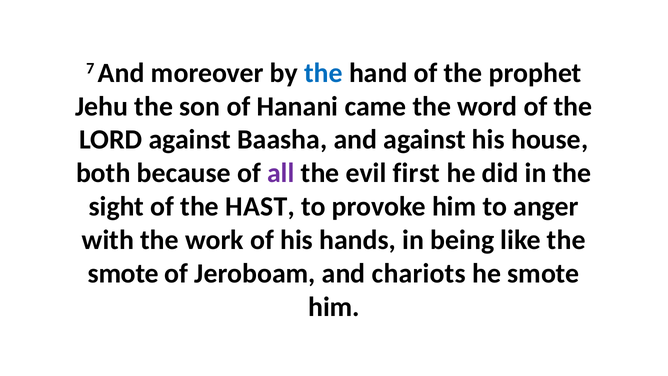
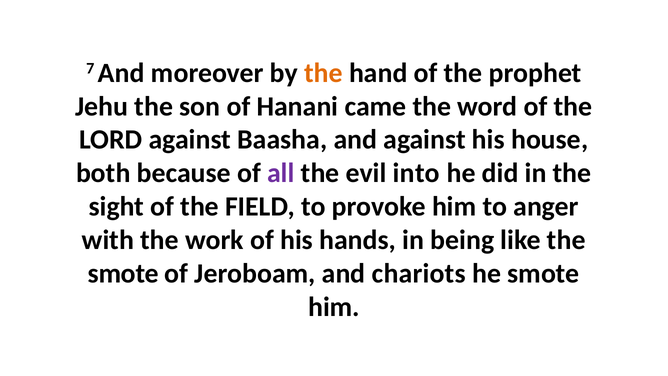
the colour: blue -> orange (323, 73)
first: first -> into (416, 173)
HAST: HAST -> FIELD (260, 206)
